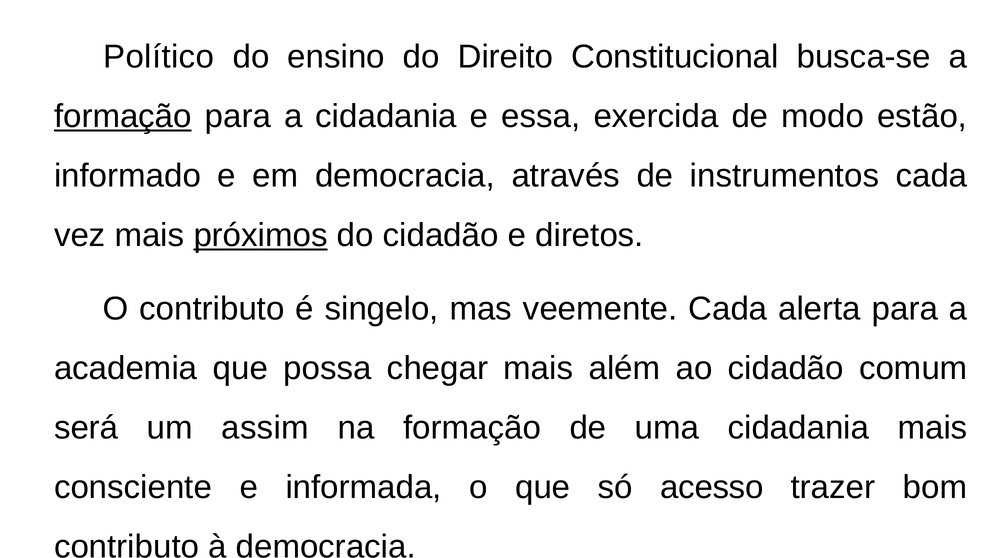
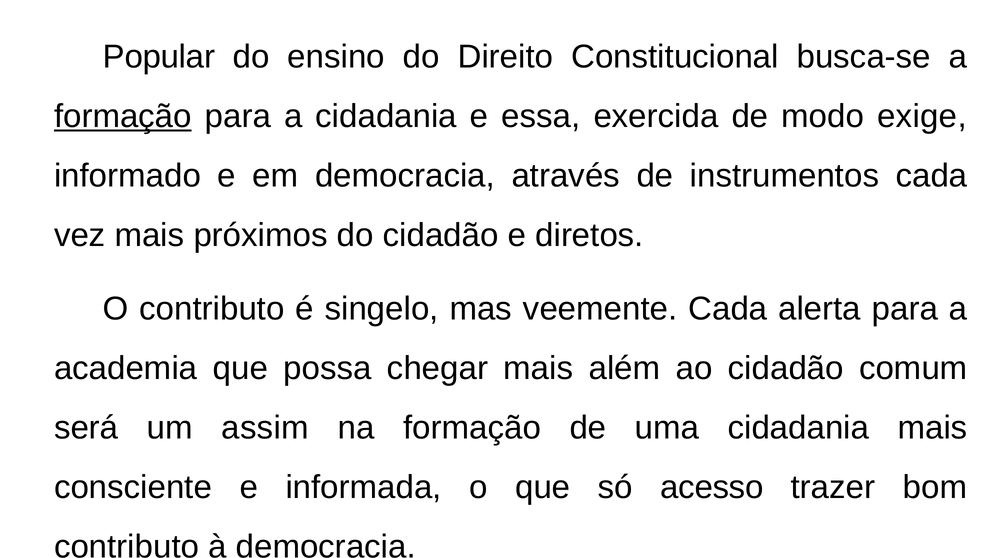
Político: Político -> Popular (159, 57)
estão: estão -> exige (922, 116)
próximos underline: present -> none (261, 235)
